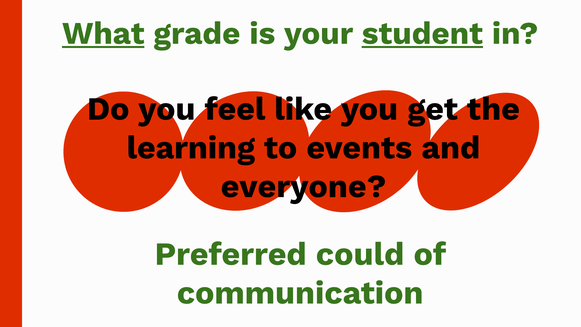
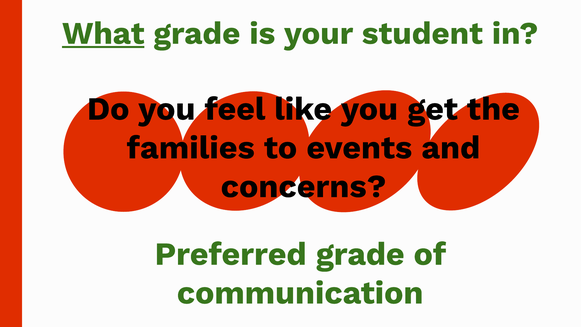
student underline: present -> none (422, 33)
learning: learning -> families (191, 148)
everyone: everyone -> concerns (303, 186)
Preferred could: could -> grade (360, 254)
